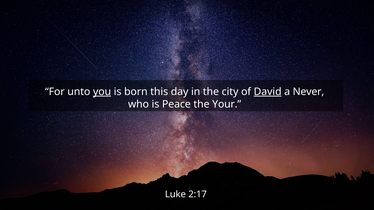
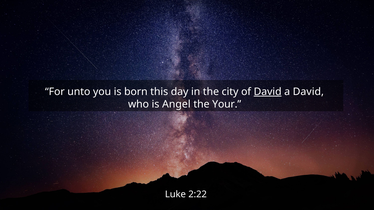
you underline: present -> none (102, 92)
a Never: Never -> David (308, 92)
Peace: Peace -> Angel (176, 104)
2:17: 2:17 -> 2:22 (198, 195)
